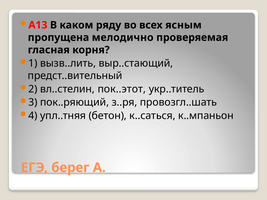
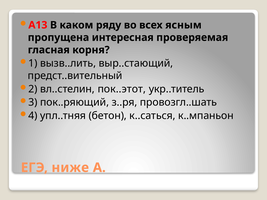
мелодично: мелодично -> интересная (123, 38)
берег: берег -> ниже (70, 168)
